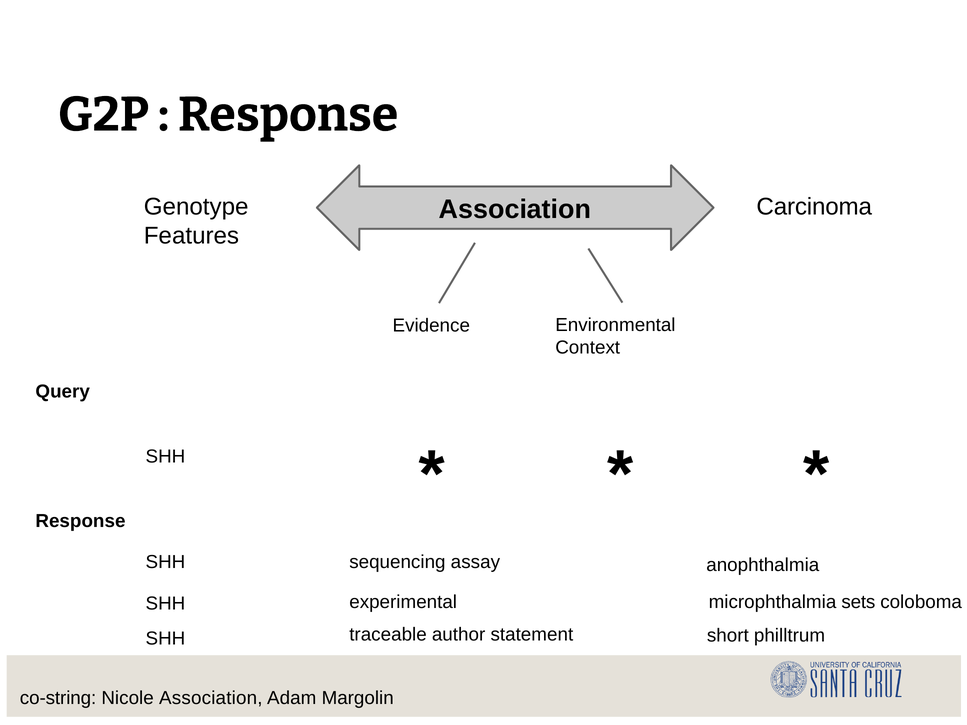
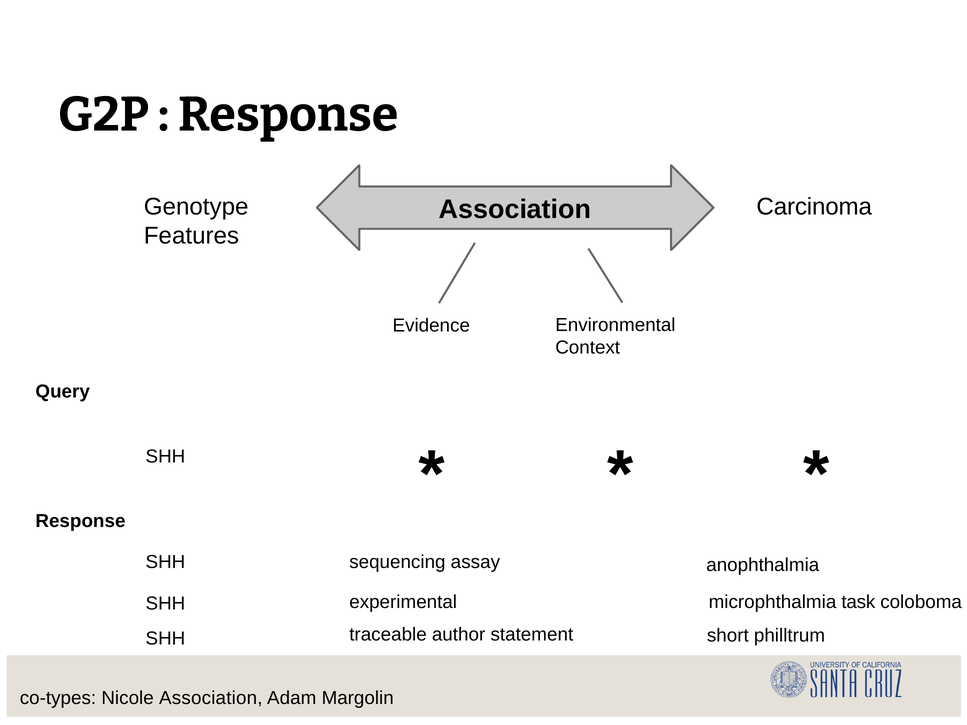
sets: sets -> task (858, 602)
co-string: co-string -> co-types (58, 699)
